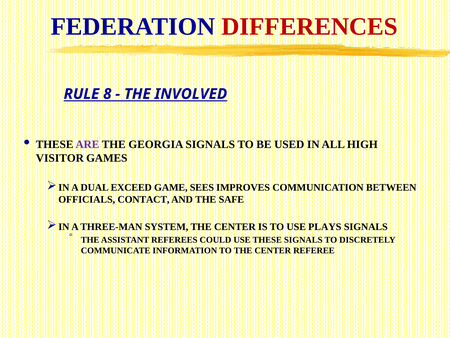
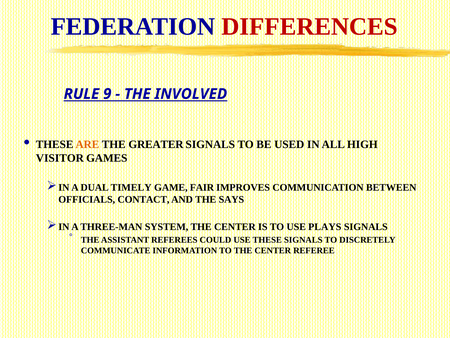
8: 8 -> 9 (107, 94)
ARE colour: purple -> orange (87, 144)
GEORGIA: GEORGIA -> GREATER (156, 144)
EXCEED: EXCEED -> TIMELY (131, 187)
SEES: SEES -> FAIR (202, 187)
SAFE: SAFE -> SAYS (231, 199)
